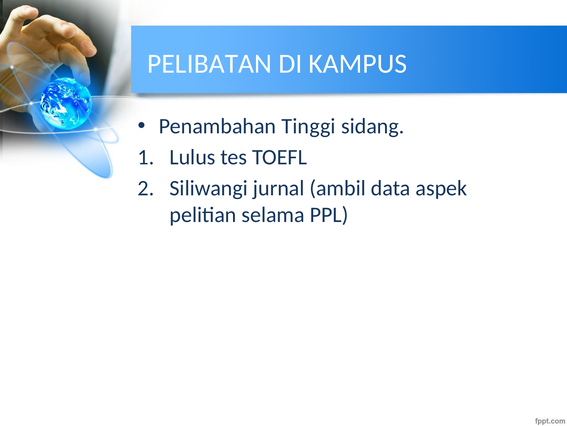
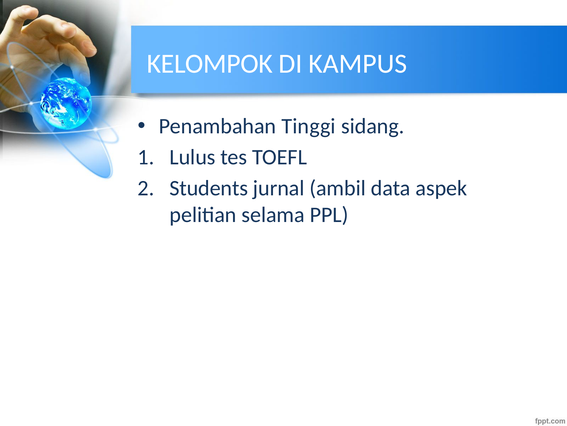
PELIBATAN: PELIBATAN -> KELOMPOK (210, 63)
Siliwangi: Siliwangi -> Students (209, 188)
